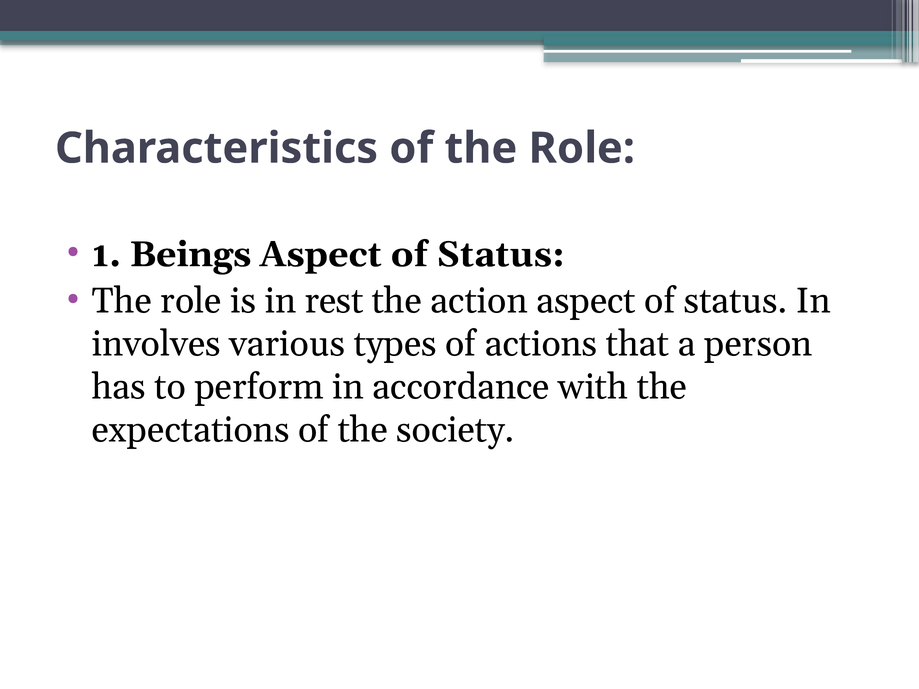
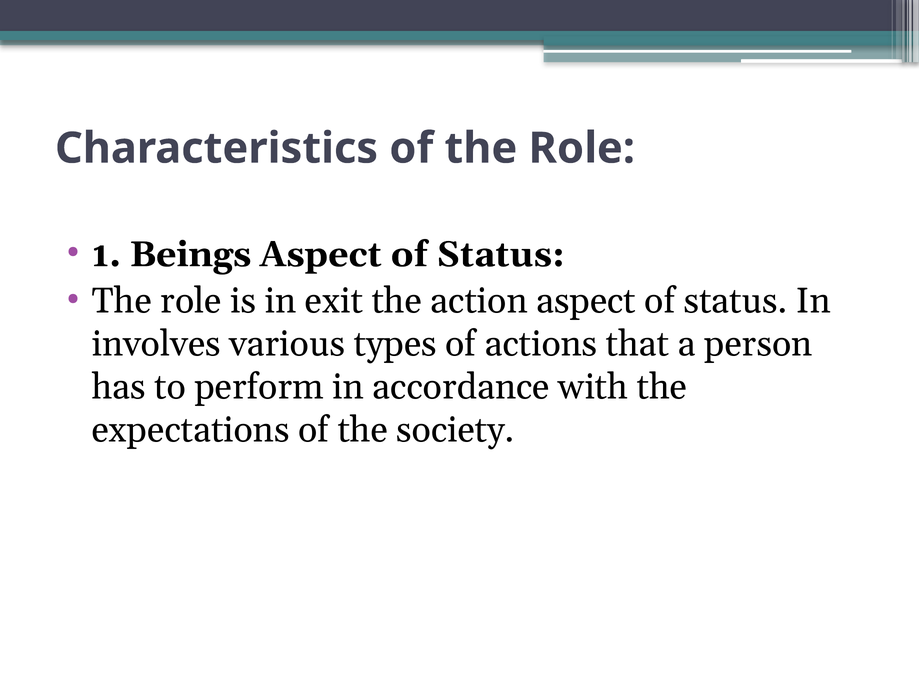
rest: rest -> exit (334, 301)
